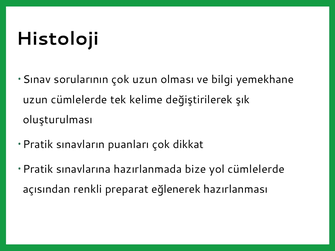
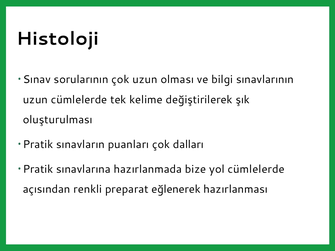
yemekhane: yemekhane -> sınavlarının (265, 80)
dikkat: dikkat -> dalları (188, 145)
